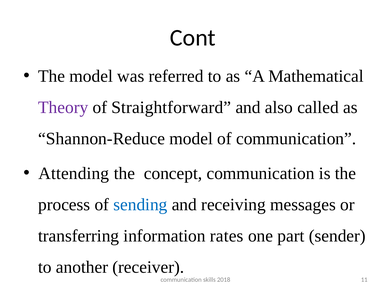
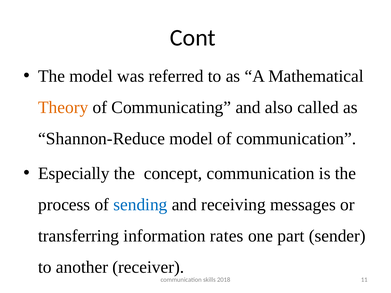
Theory colour: purple -> orange (63, 107)
Straightforward: Straightforward -> Communicating (171, 107)
Attending: Attending -> Especially (74, 173)
